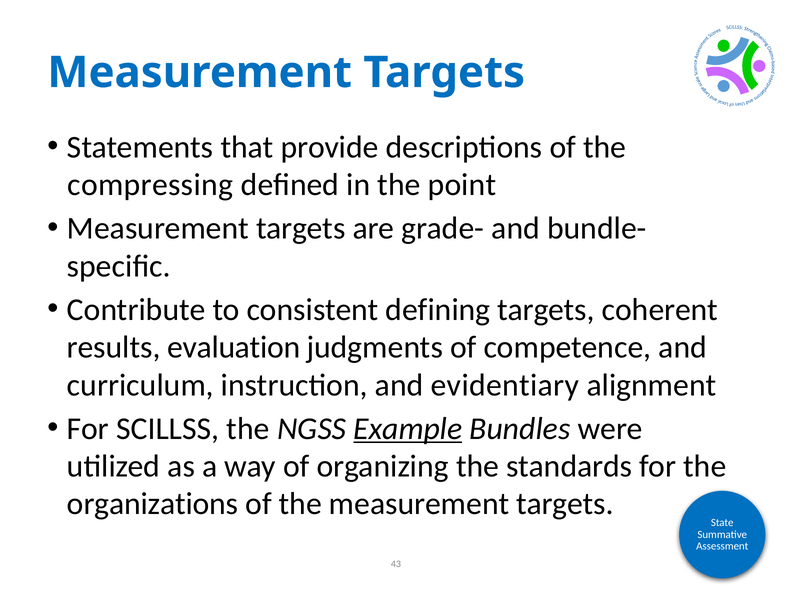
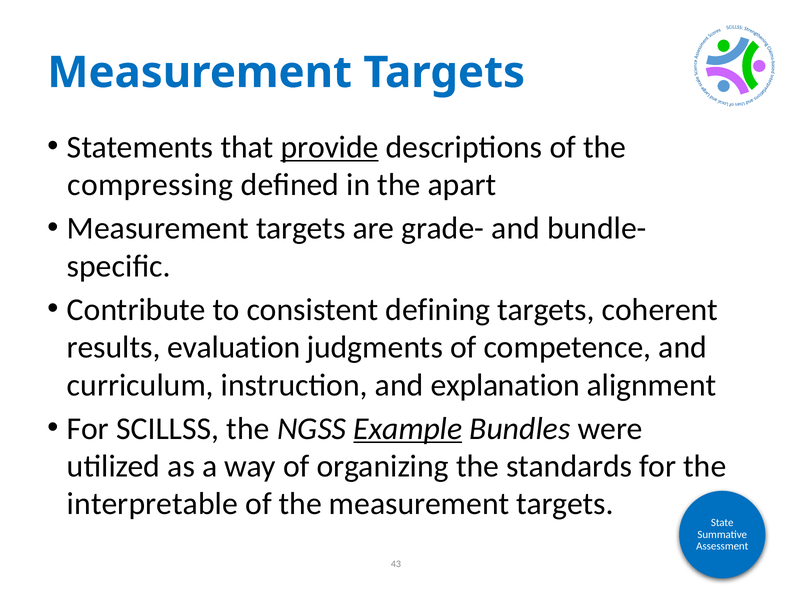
provide underline: none -> present (330, 147)
point: point -> apart (462, 185)
evidentiary: evidentiary -> explanation (505, 385)
organizations: organizations -> interpretable (152, 504)
